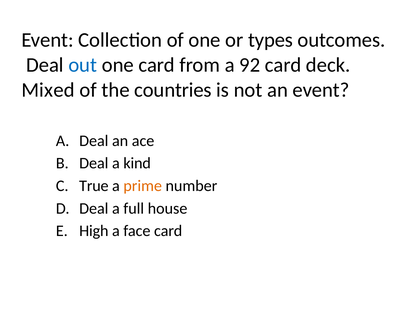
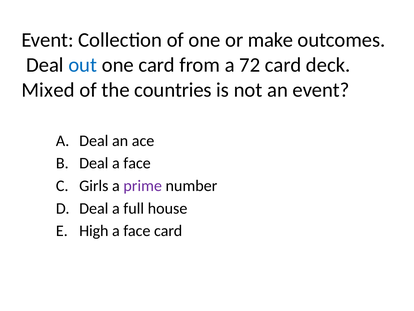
types: types -> make (271, 40)
92: 92 -> 72 (250, 65)
Deal a kind: kind -> face (137, 163)
True: True -> Girls (94, 186)
prime colour: orange -> purple (143, 186)
